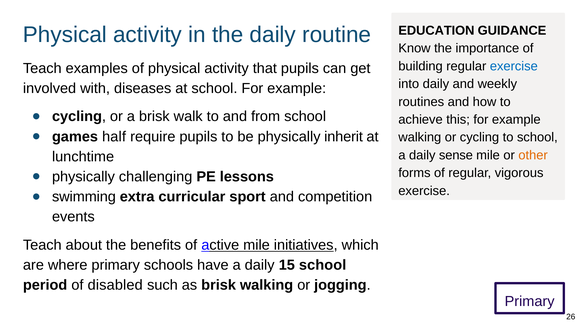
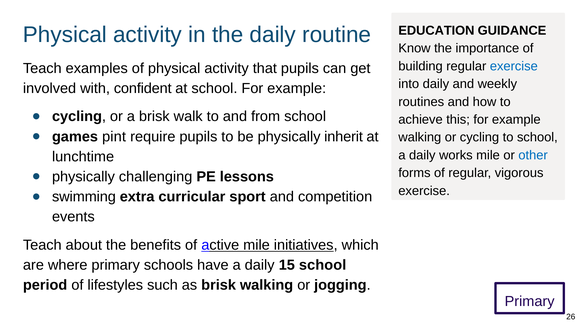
diseases: diseases -> confident (143, 88)
half: half -> pint (114, 136)
sense: sense -> works (456, 155)
other colour: orange -> blue (533, 155)
disabled: disabled -> lifestyles (115, 285)
